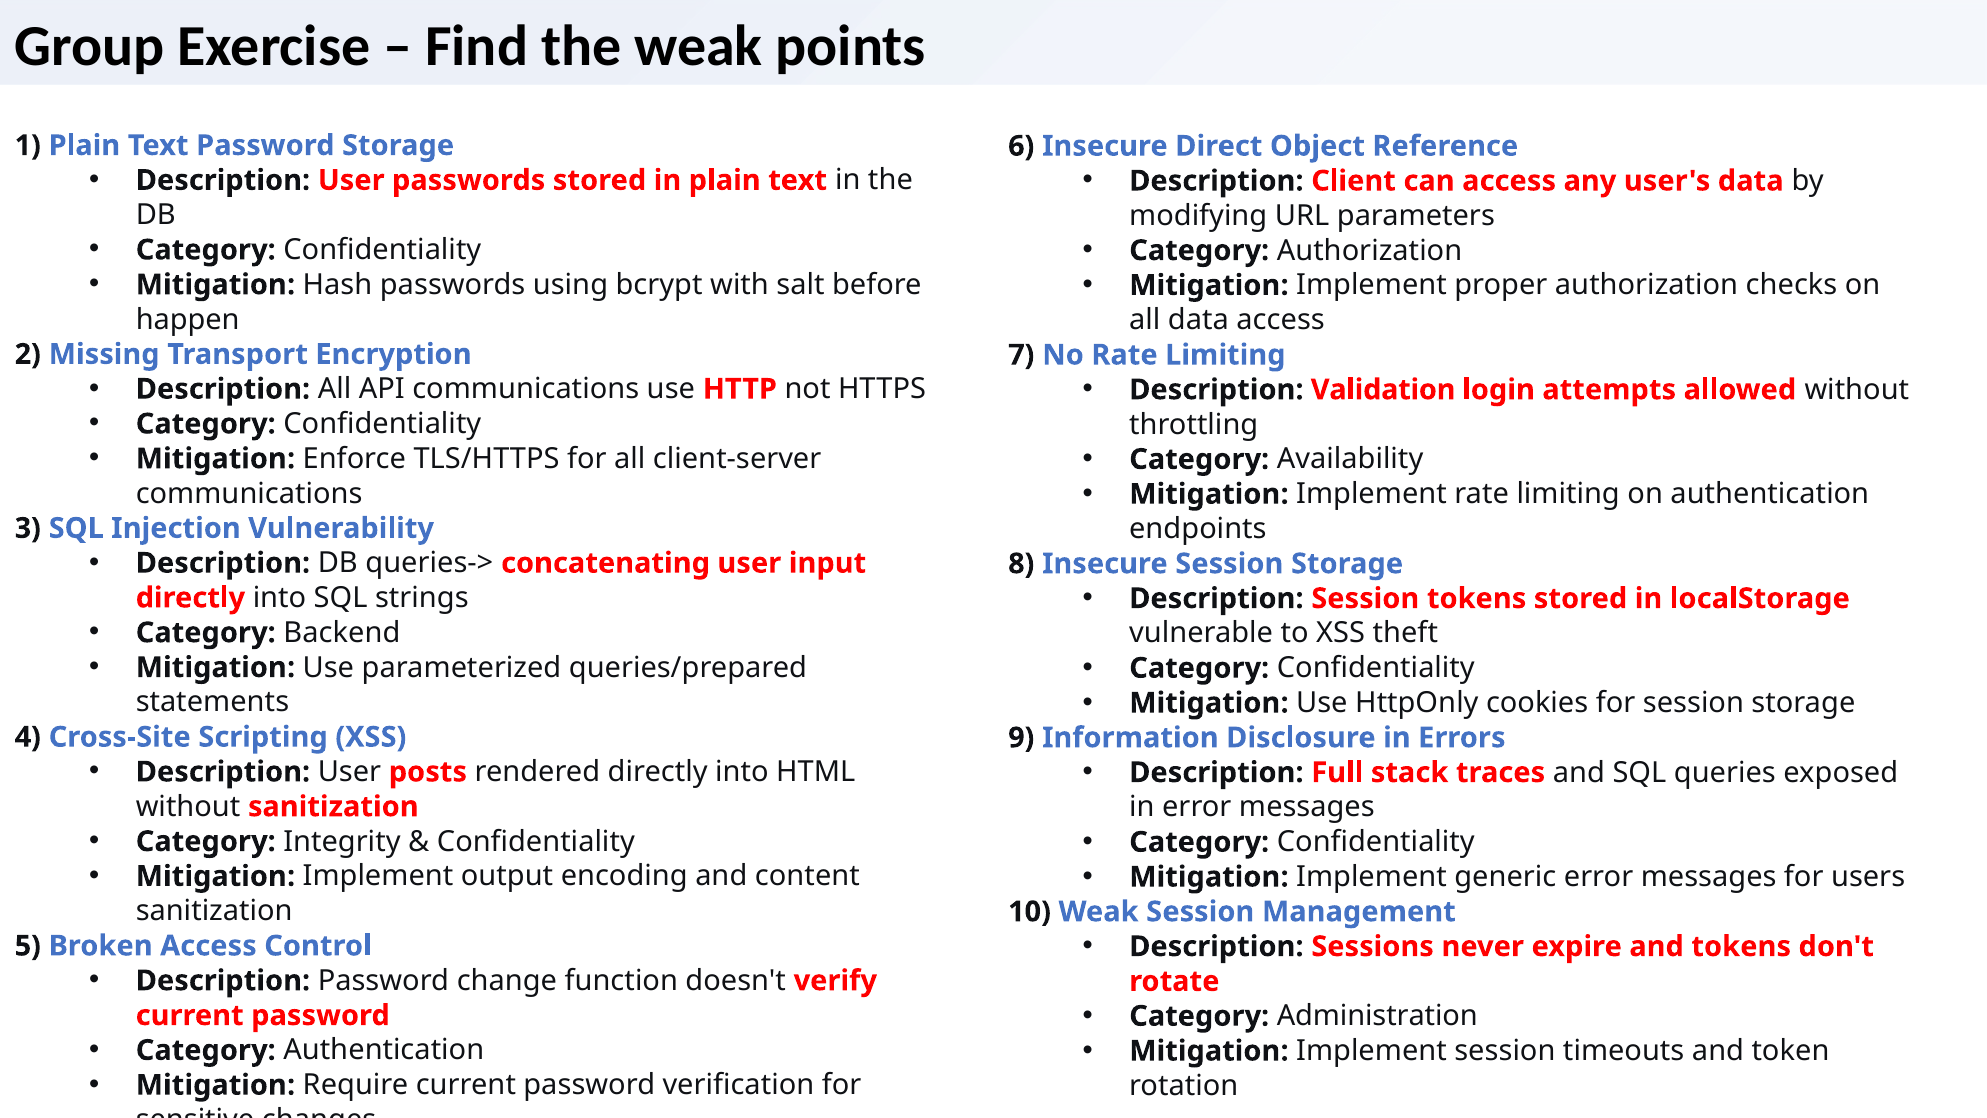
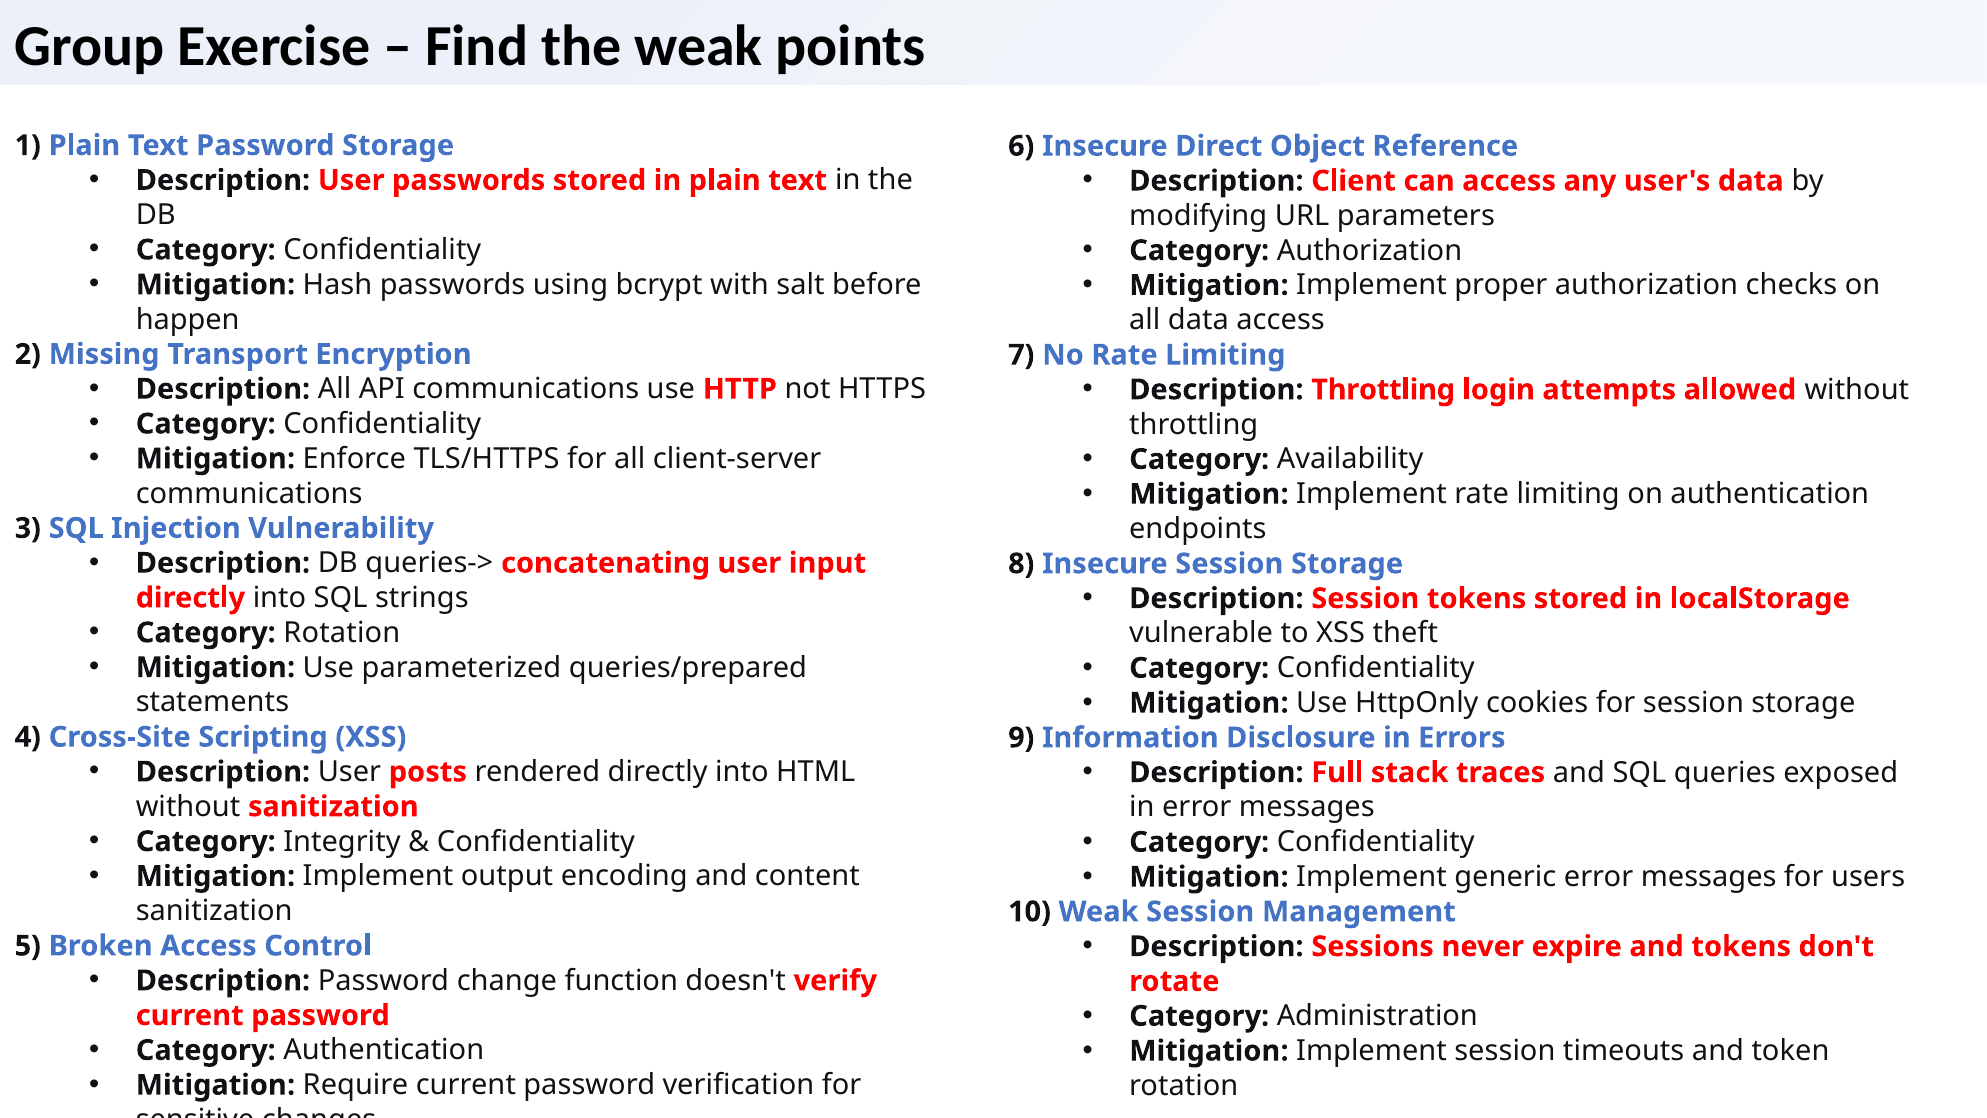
Description Validation: Validation -> Throttling (1383, 390)
Category Backend: Backend -> Rotation (342, 633)
